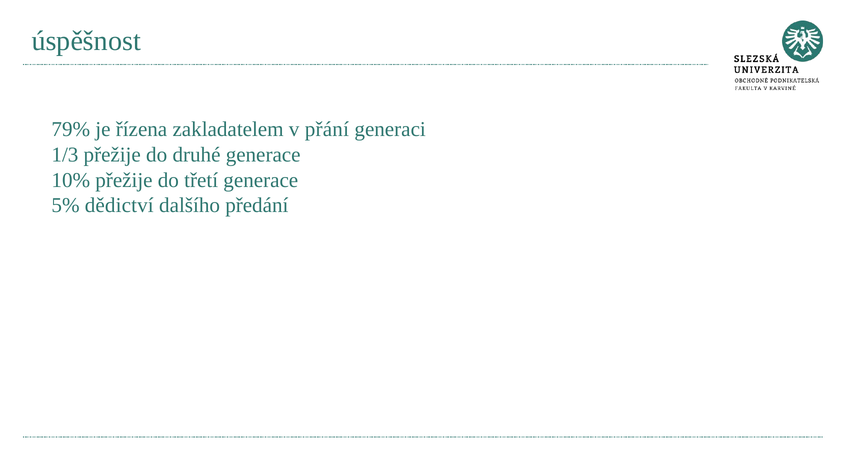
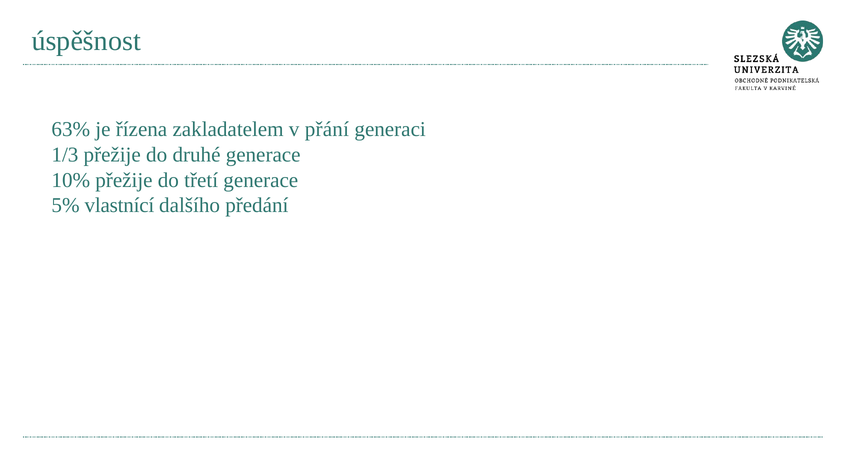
79%: 79% -> 63% (71, 129)
dědictví: dědictví -> vlastnící (119, 205)
